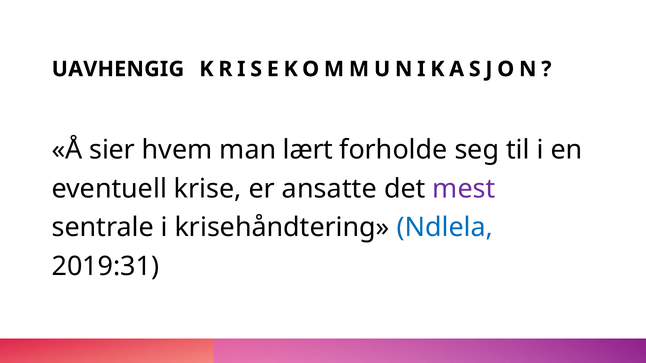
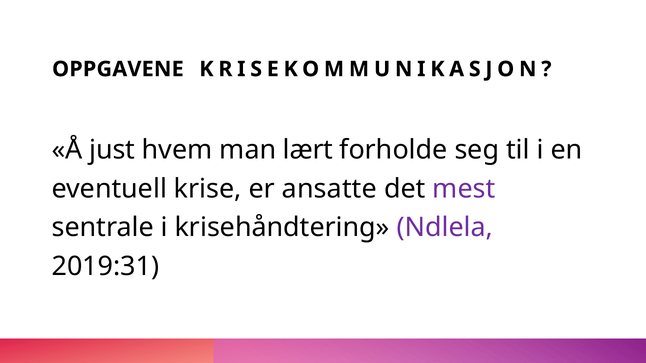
UAVHENGIG: UAVHENGIG -> OPPGAVENE (118, 69)
sier: sier -> just (112, 150)
Ndlela colour: blue -> purple (445, 228)
